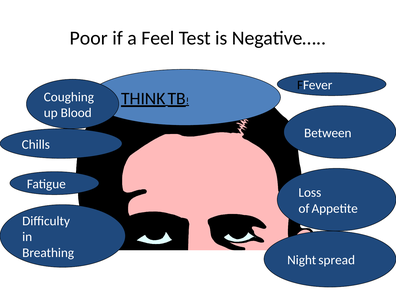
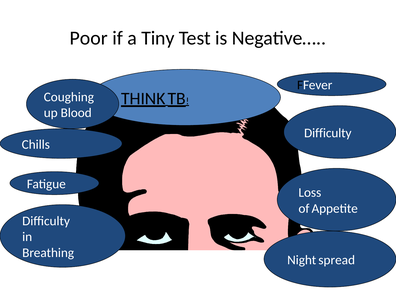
Feel: Feel -> Tiny (158, 38)
Between: Between -> Difficulty (328, 133)
